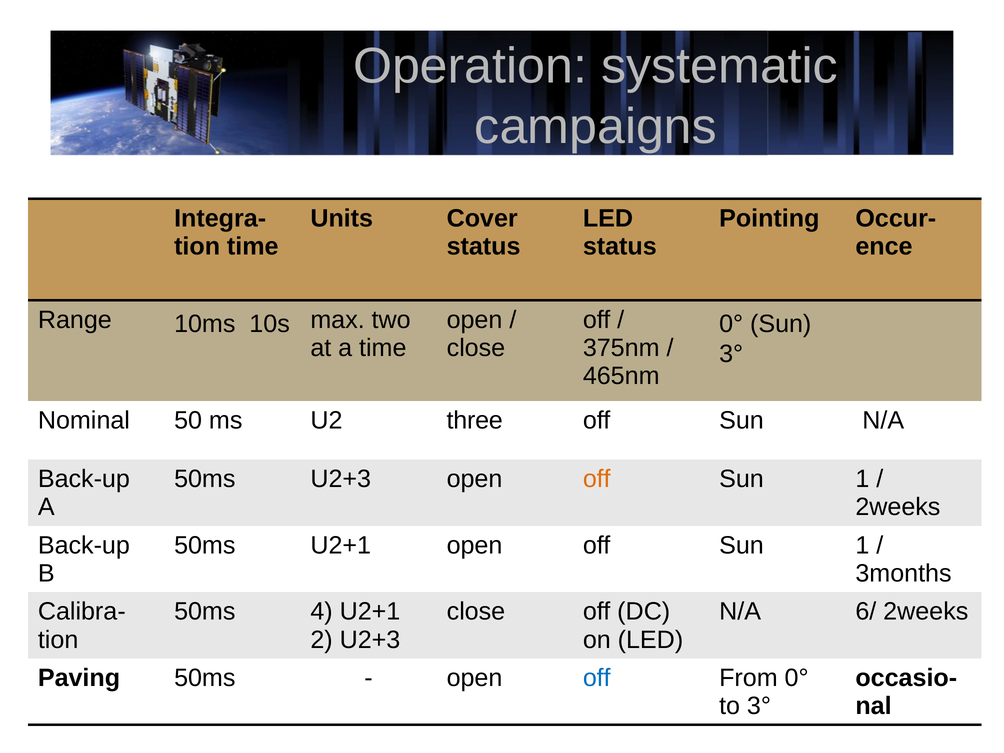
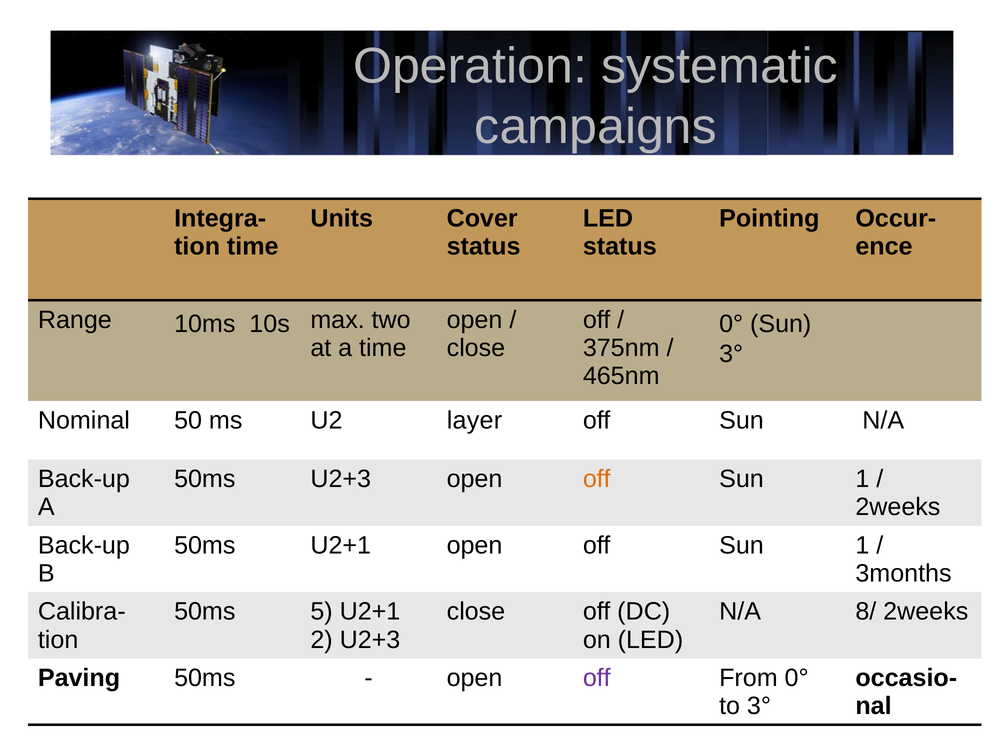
three: three -> layer (474, 420)
4: 4 -> 5 (322, 612)
6/: 6/ -> 8/ (866, 612)
off colour: blue -> purple (597, 678)
